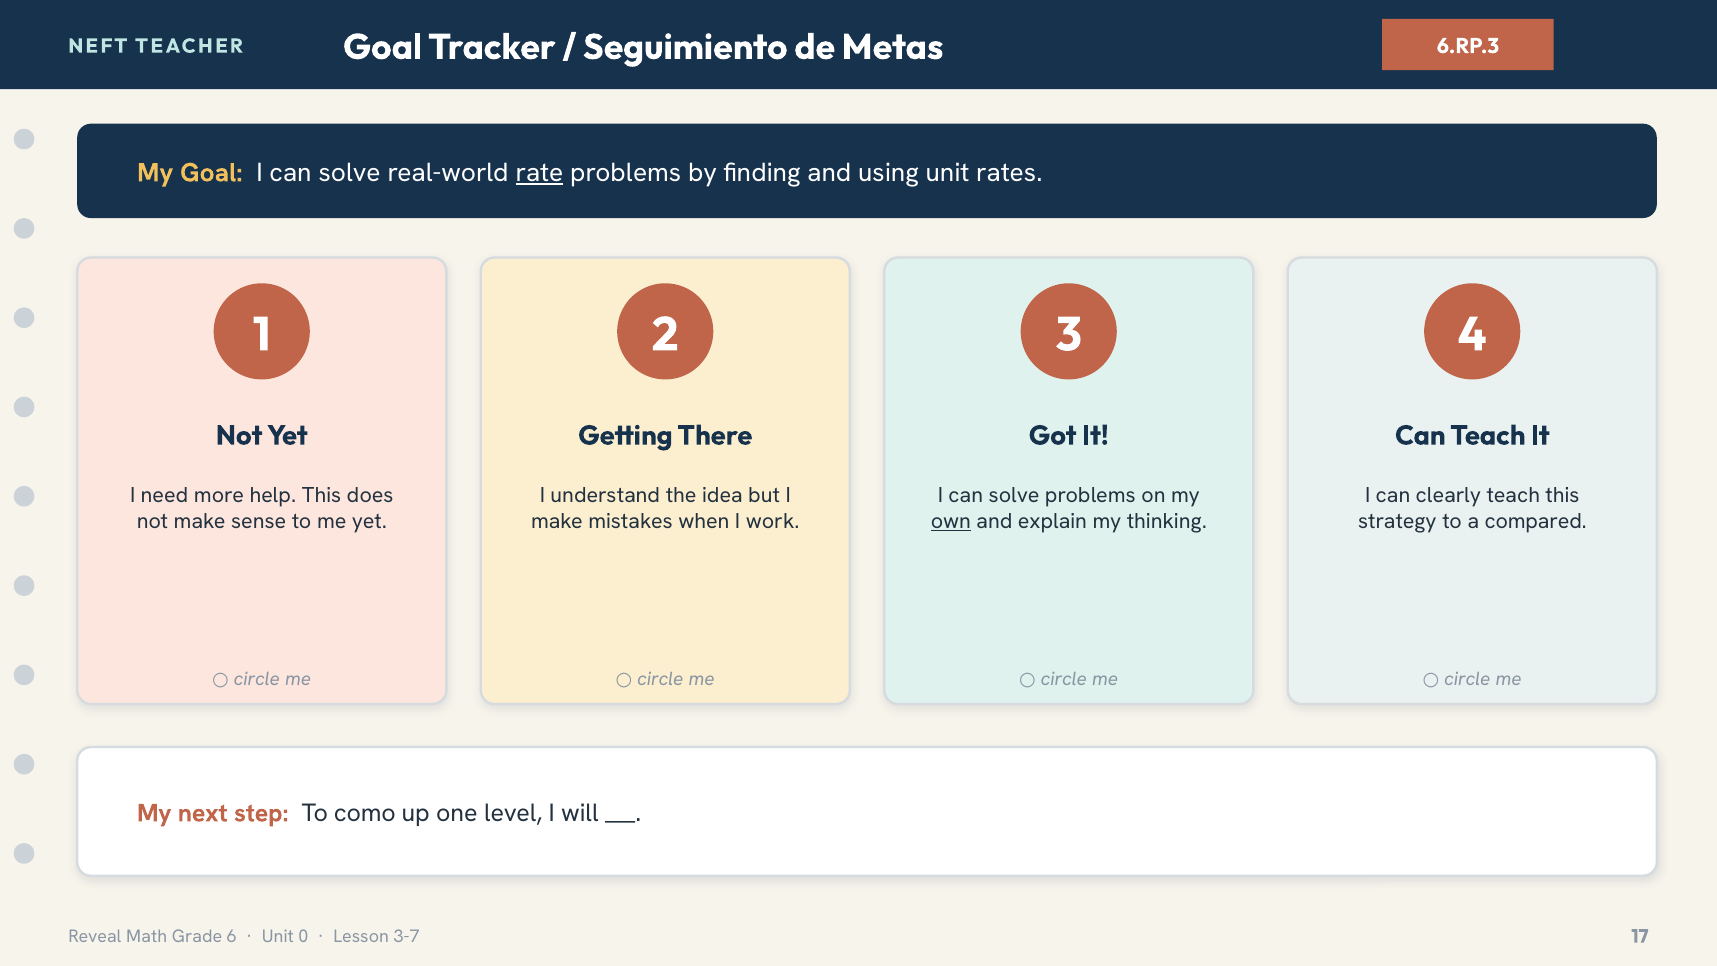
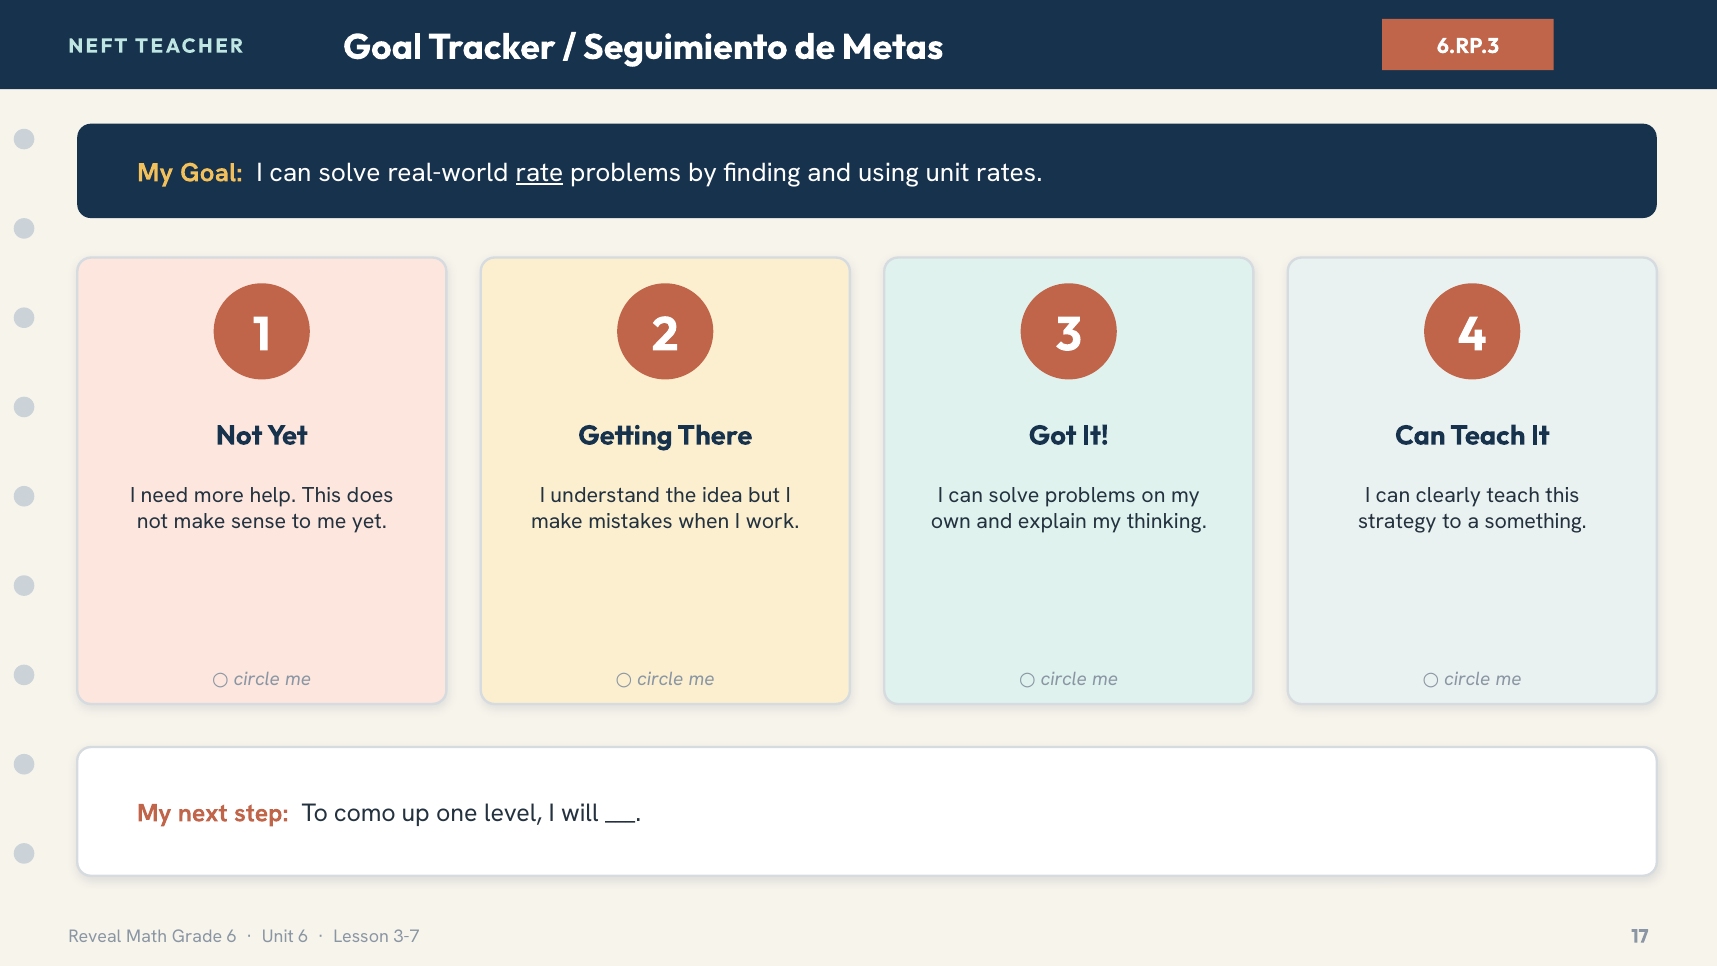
own underline: present -> none (951, 521)
compared: compared -> something (1536, 521)
Unit 0: 0 -> 6 (303, 936)
